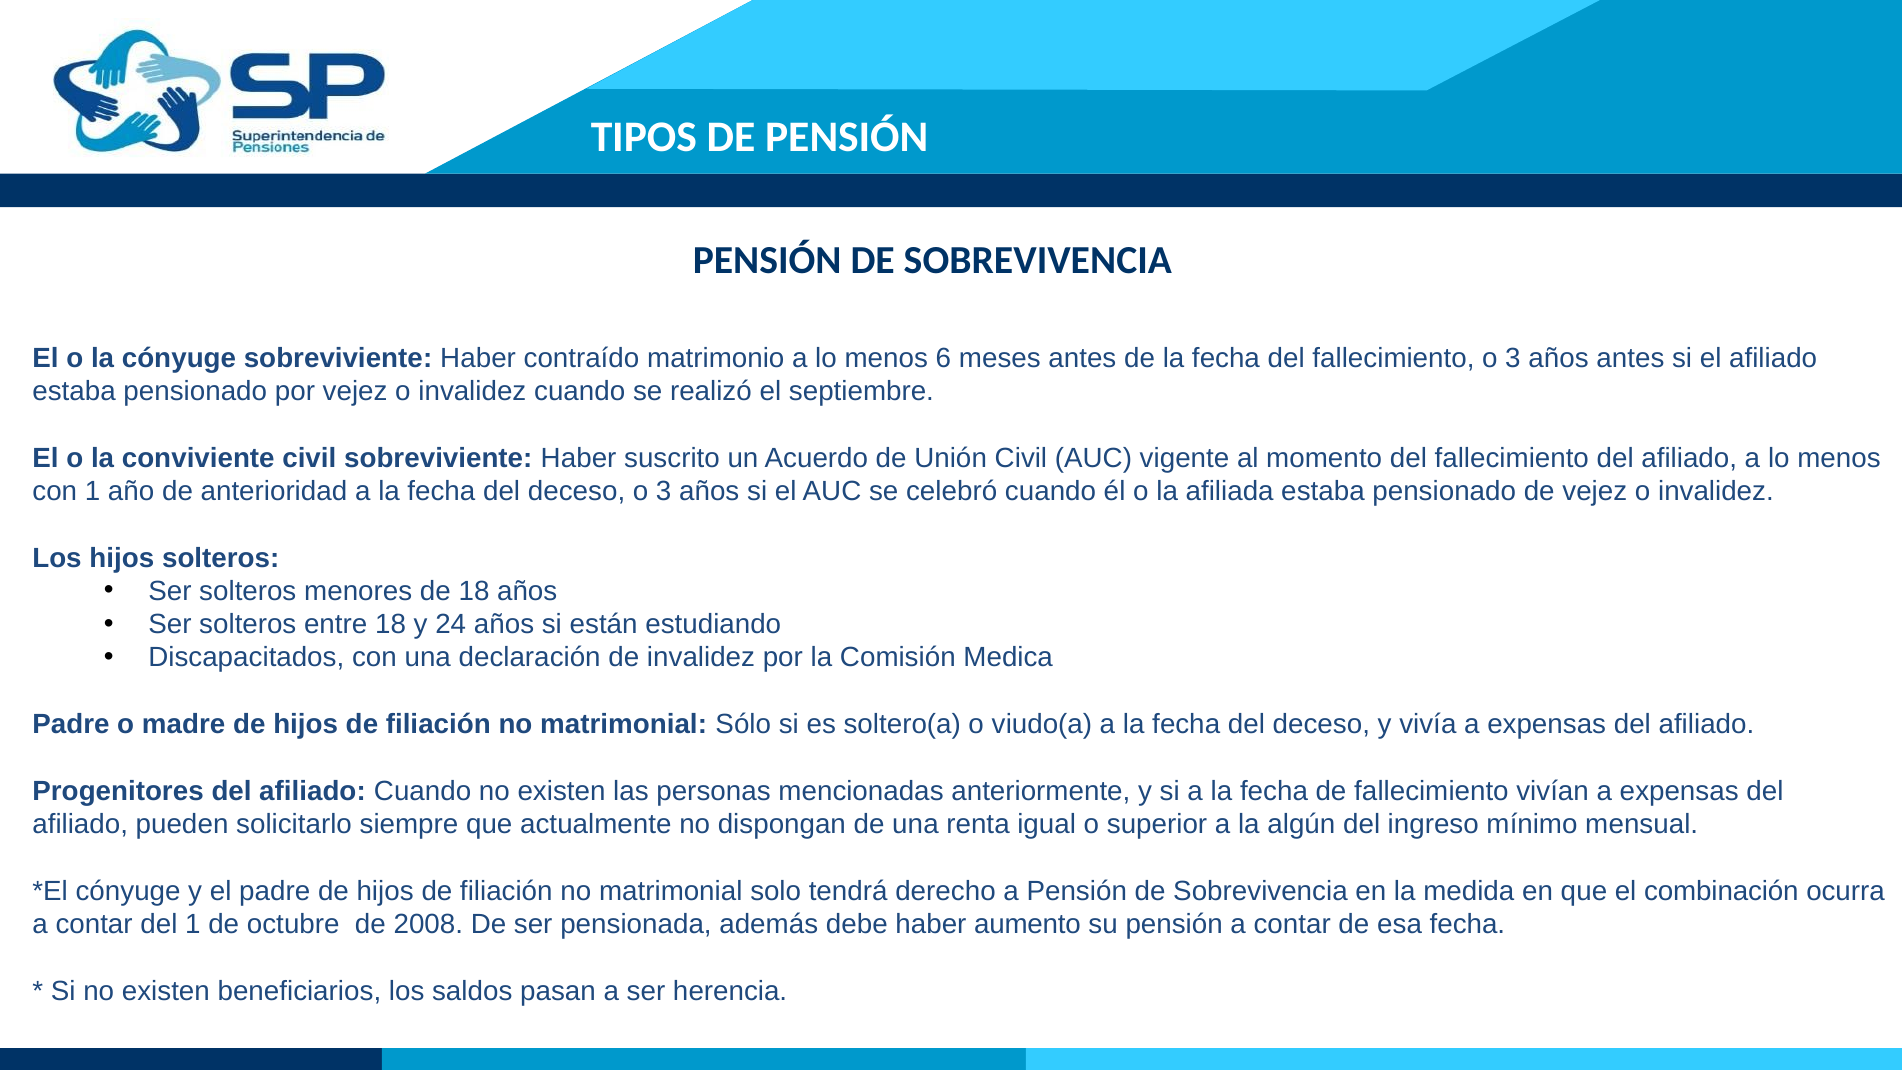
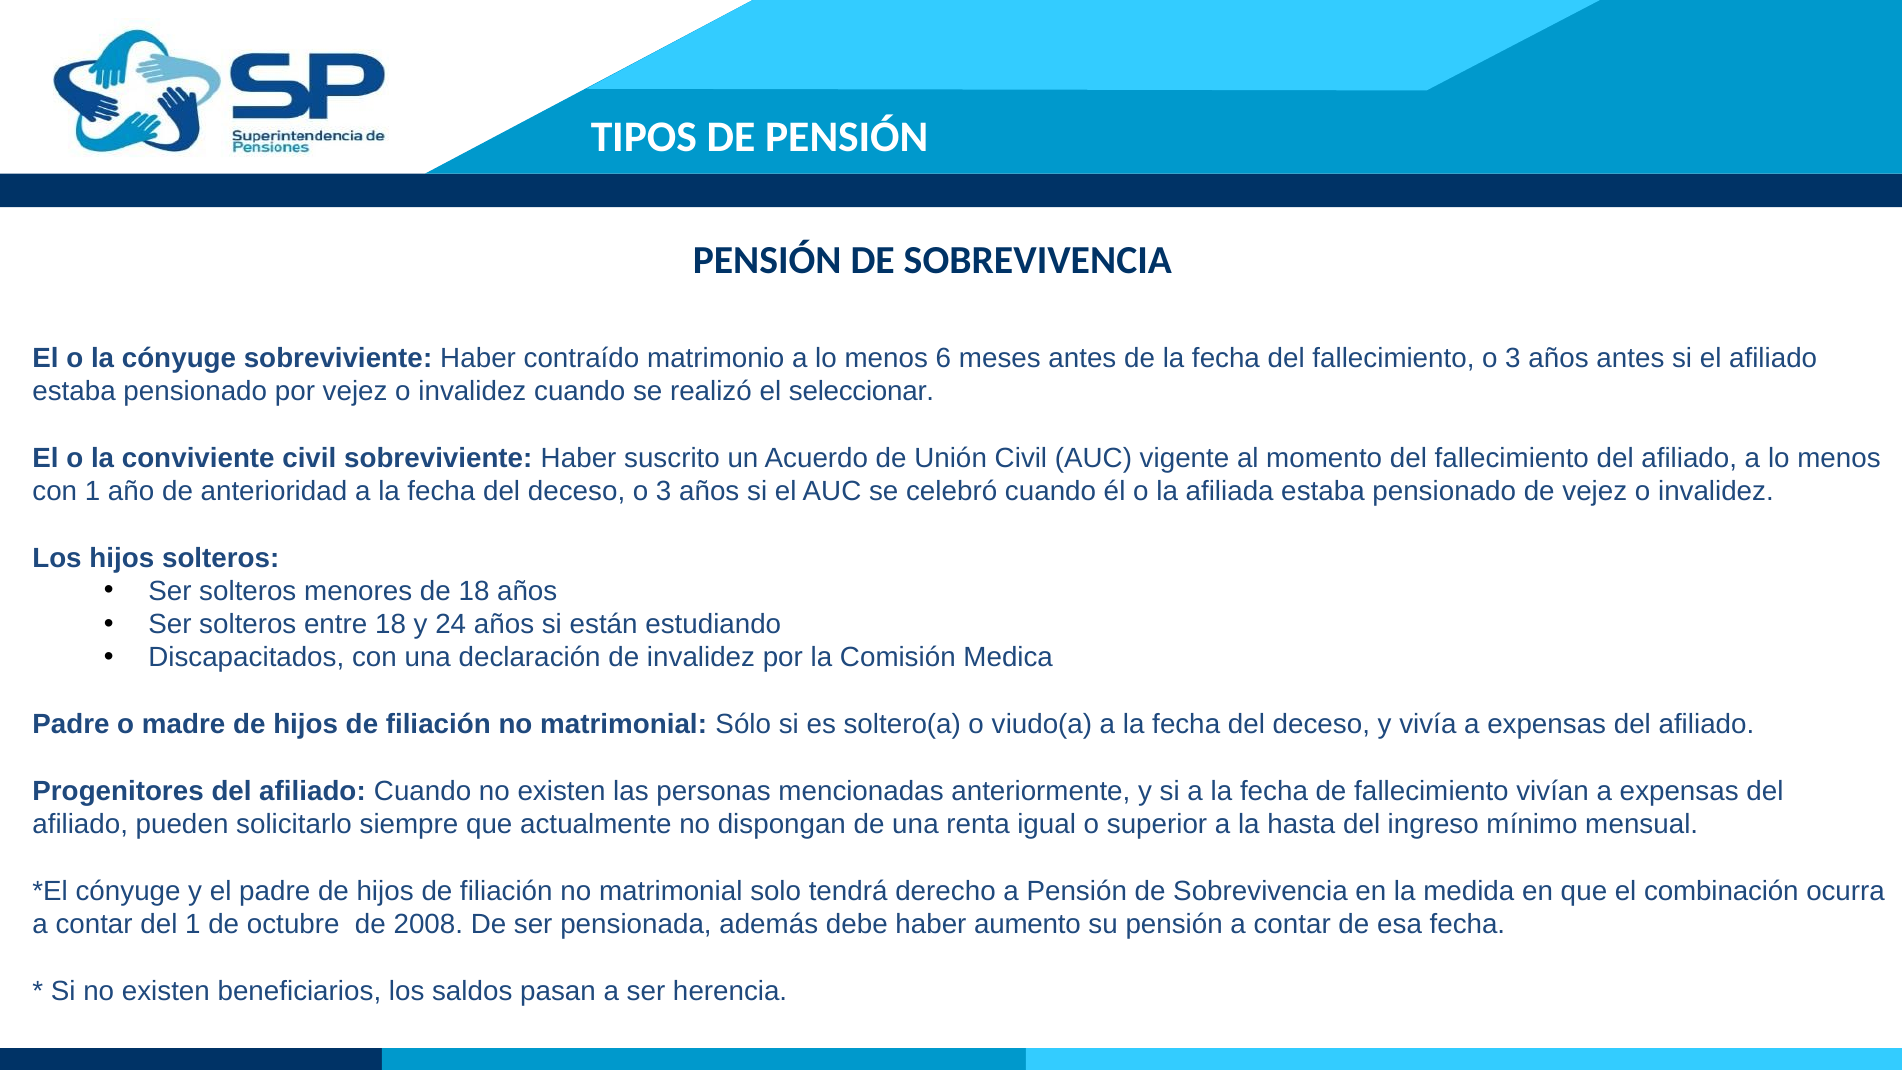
septiembre: septiembre -> seleccionar (862, 391)
algún: algún -> hasta (1301, 824)
